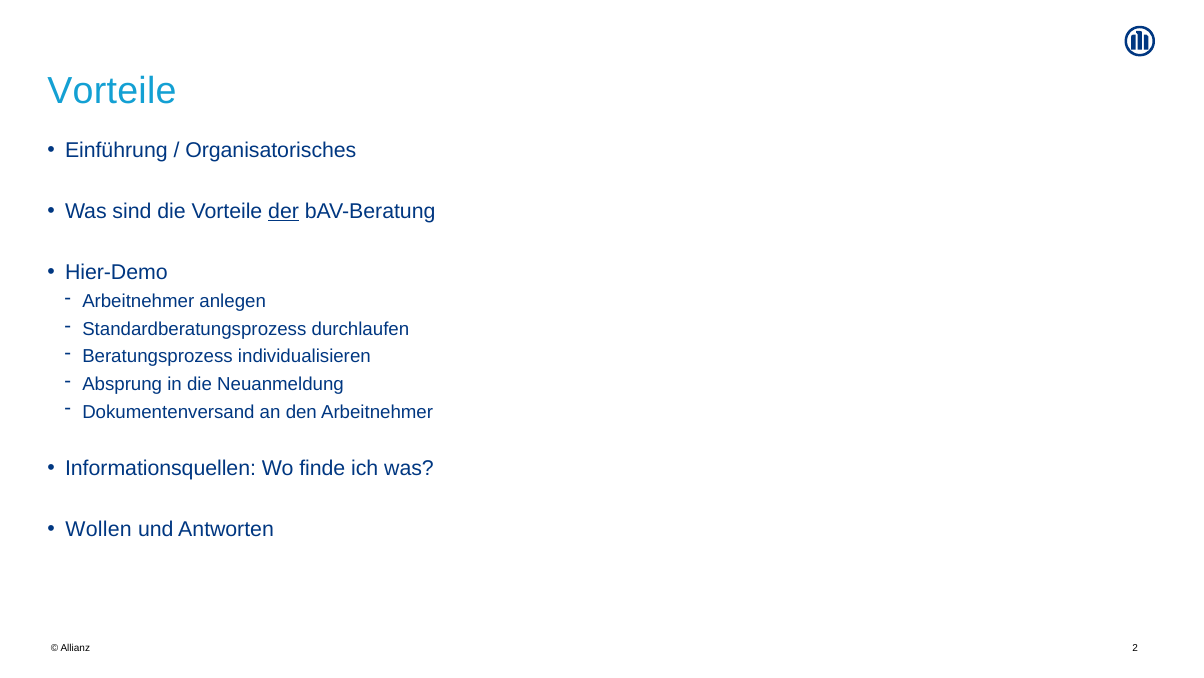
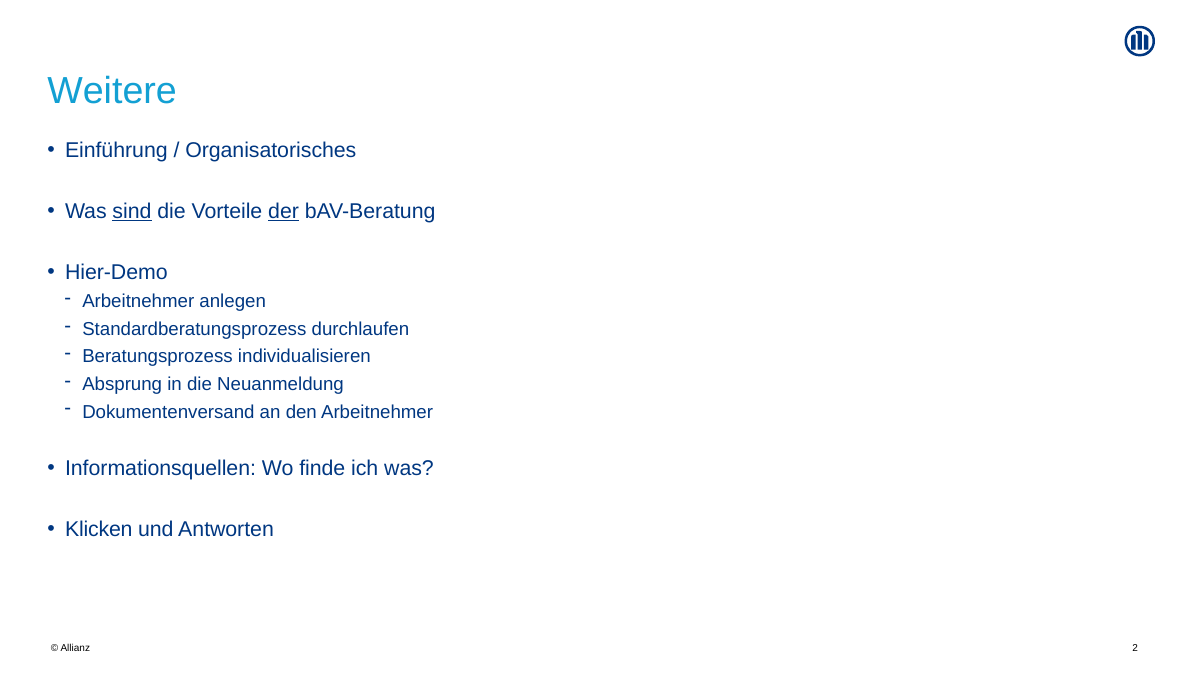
Vorteile: Vorteile -> Weitere (112, 91)
sind underline: none -> present (132, 211)
Wollen: Wollen -> Klicken (99, 529)
